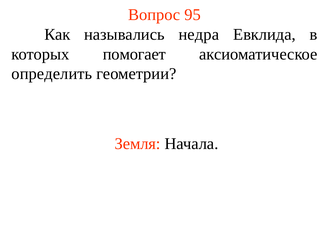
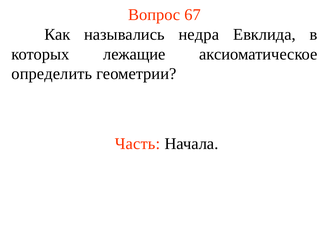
95: 95 -> 67 (193, 15)
помогает: помогает -> лежащие (134, 54)
Земля: Земля -> Часть (137, 144)
